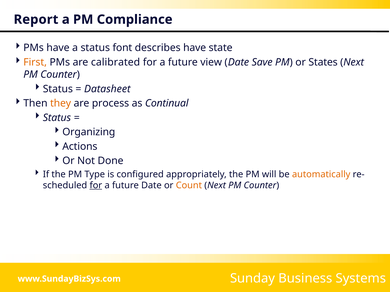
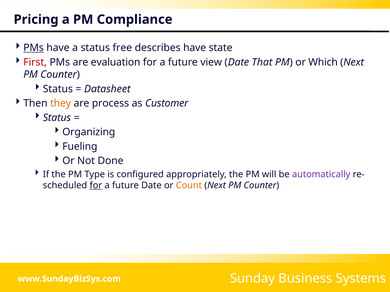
Report: Report -> Pricing (36, 20)
PMs underline: none -> present (34, 48)
font: font -> free (122, 48)
First colour: orange -> red (35, 62)
calibrated: calibrated -> evaluation (116, 62)
Save: Save -> That (262, 62)
States: States -> Which (323, 62)
Continual: Continual -> Customer (167, 103)
Actions: Actions -> Fueling (80, 147)
automatically colour: orange -> purple (321, 175)
